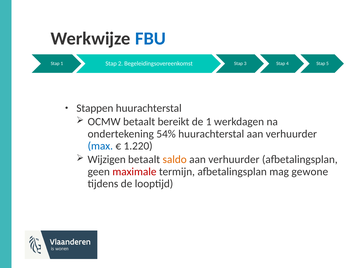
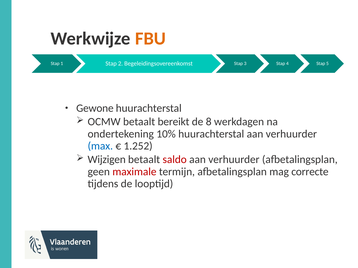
FBU colour: blue -> orange (150, 39)
Stappen: Stappen -> Gewone (95, 108)
de 1: 1 -> 8 (209, 122)
54%: 54% -> 10% (166, 134)
1.220: 1.220 -> 1.252 (138, 146)
saldo colour: orange -> red (175, 160)
gewone: gewone -> correcte (310, 172)
